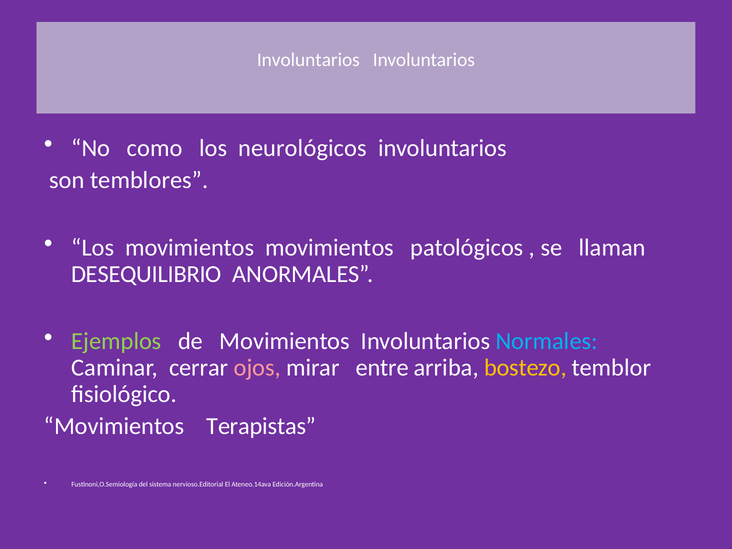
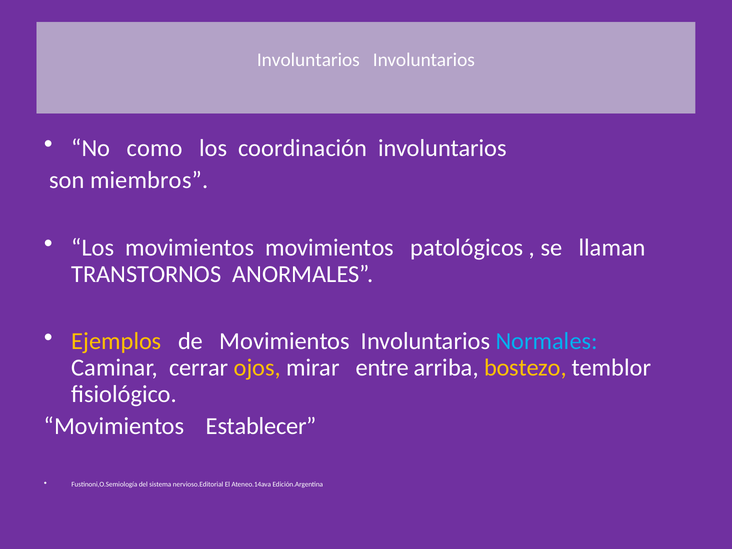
neurológicos: neurológicos -> coordinación (303, 148)
temblores: temblores -> miembros (149, 180)
DESEQUILIBRIO: DESEQUILIBRIO -> TRANSTORNOS (146, 274)
Ejemplos colour: light green -> yellow (116, 341)
ojos colour: pink -> yellow (257, 368)
Terapistas: Terapistas -> Establecer (261, 426)
